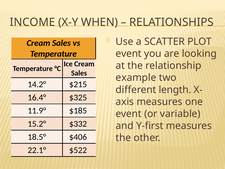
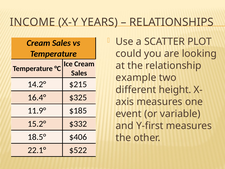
WHEN: WHEN -> YEARS (99, 22)
event: event -> could (129, 54)
length: length -> height (175, 90)
